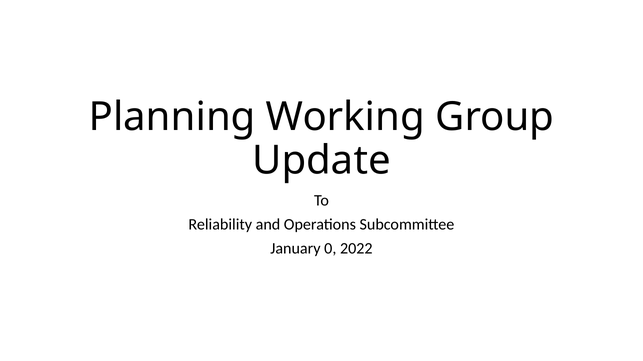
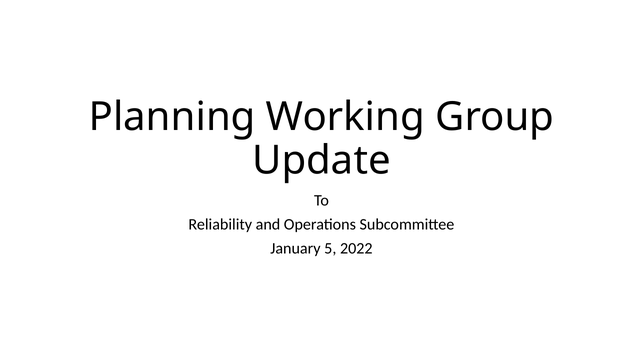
0: 0 -> 5 (330, 249)
